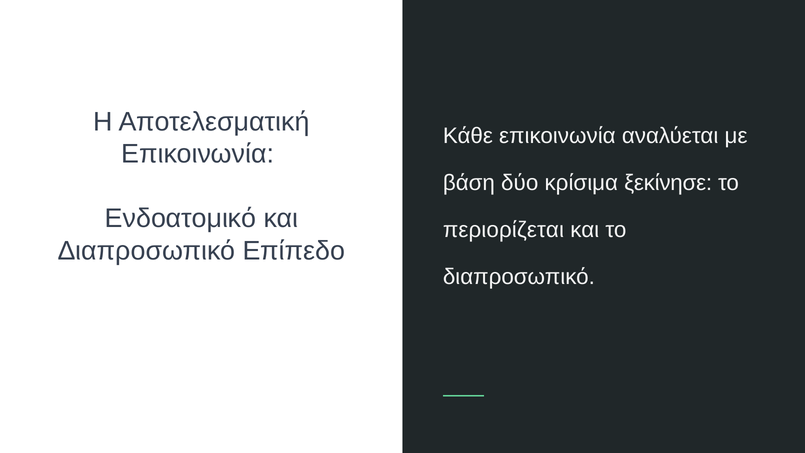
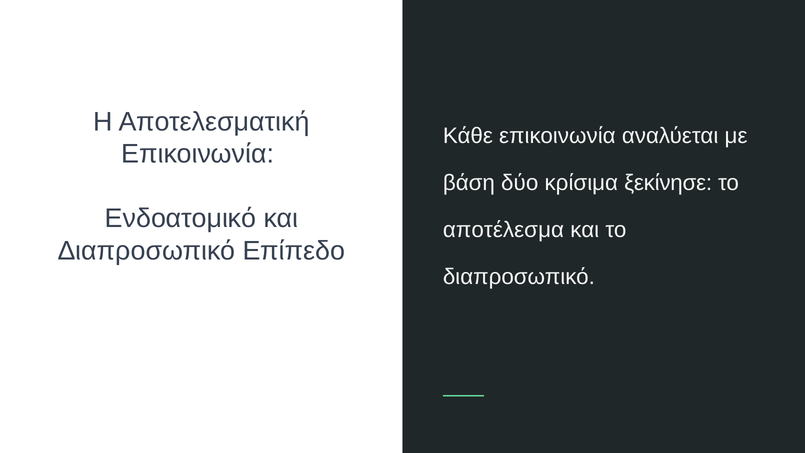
περιορίζεται: περιορίζεται -> αποτέλεσμα (503, 230)
